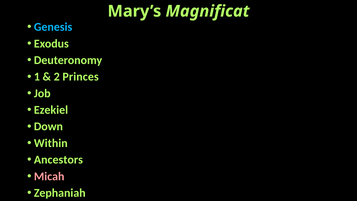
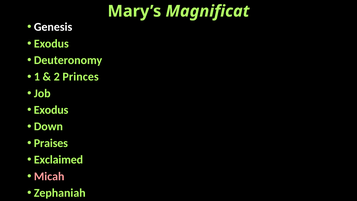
Genesis colour: light blue -> white (53, 27)
Ezekiel: Ezekiel -> Exodus (51, 110)
Within: Within -> Praises (51, 143)
Ancestors: Ancestors -> Exclaimed (58, 160)
